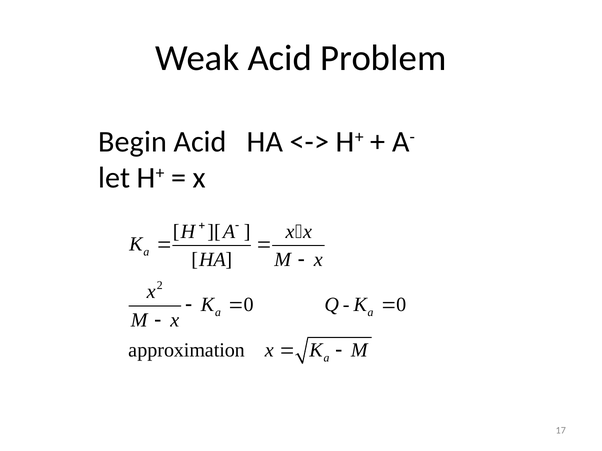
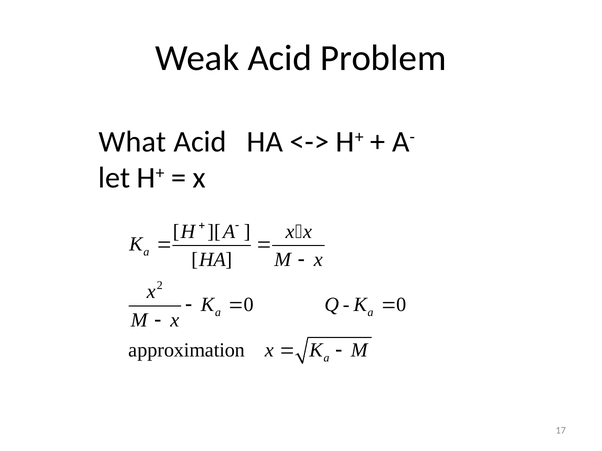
Begin: Begin -> What (133, 142)
